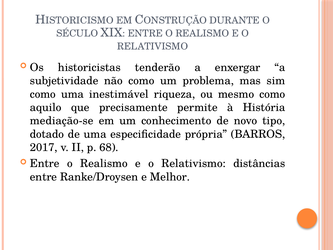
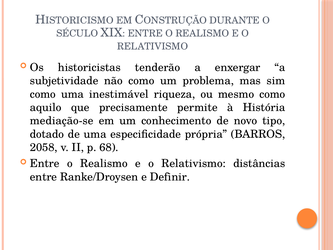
2017: 2017 -> 2058 (44, 147)
Melhor: Melhor -> Definir (170, 177)
